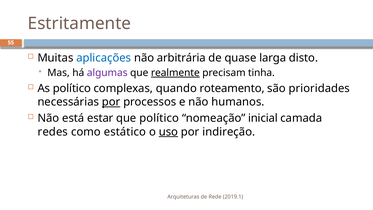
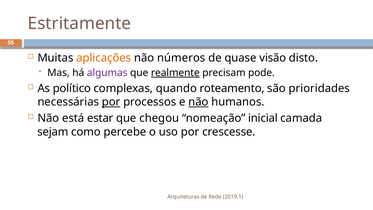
aplicações colour: blue -> orange (104, 58)
arbitrária: arbitrária -> números (181, 58)
larga: larga -> visão (273, 58)
tinha: tinha -> pode (261, 73)
não underline: none -> present (198, 102)
que político: político -> chegou (159, 118)
redes: redes -> sejam (53, 132)
estático: estático -> percebe (125, 132)
uso underline: present -> none (168, 132)
indireção: indireção -> crescesse (229, 132)
